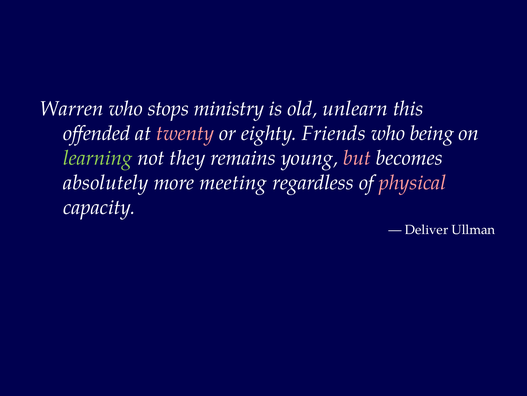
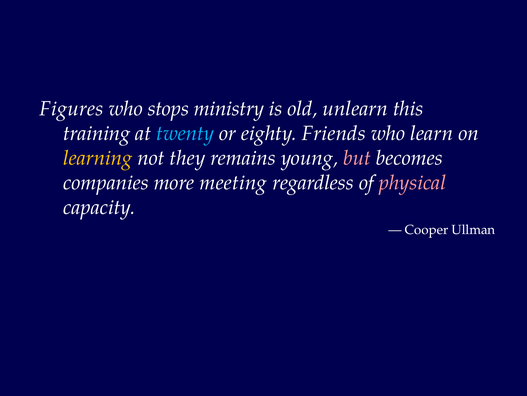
Warren: Warren -> Figures (71, 109)
offended: offended -> training (97, 133)
twenty colour: pink -> light blue (185, 133)
being: being -> learn (432, 133)
learning colour: light green -> yellow (98, 158)
absolutely: absolutely -> companies (106, 182)
Deliver: Deliver -> Cooper (427, 229)
